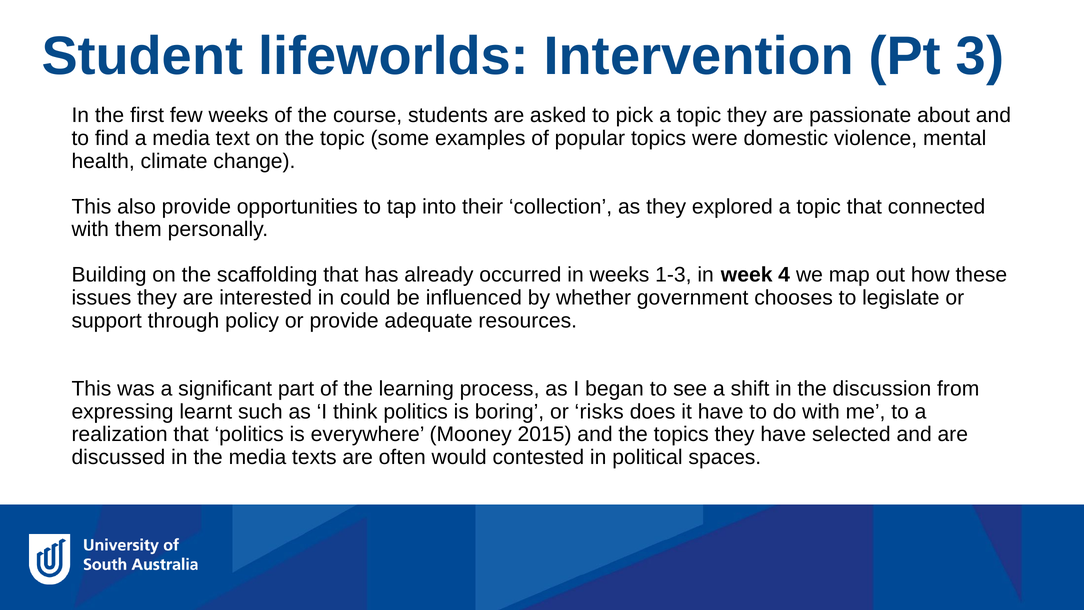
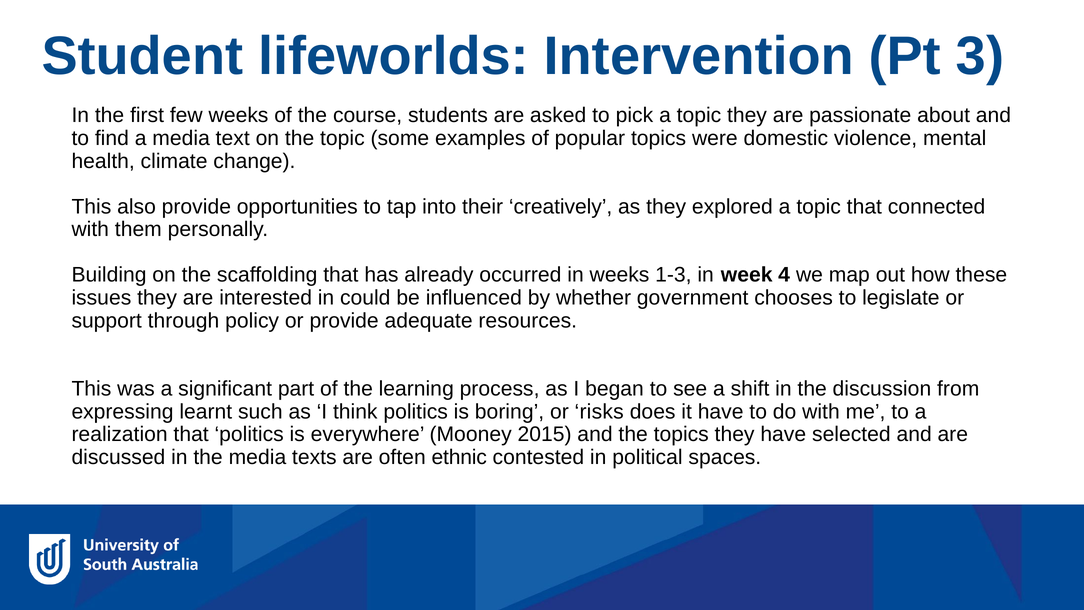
collection: collection -> creatively (561, 207)
would: would -> ethnic (459, 457)
